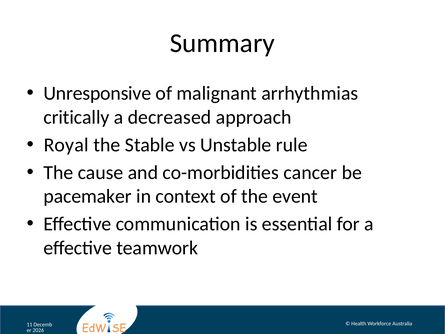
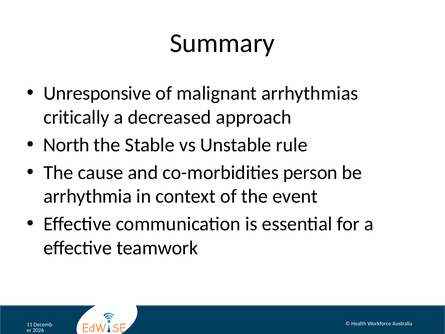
Royal: Royal -> North (66, 145)
cancer: cancer -> person (310, 172)
pacemaker: pacemaker -> arrhythmia (88, 196)
